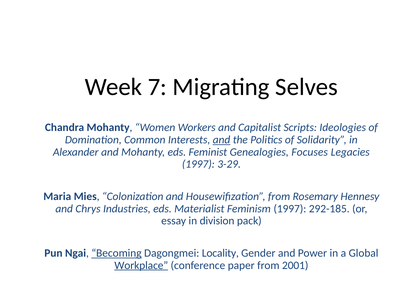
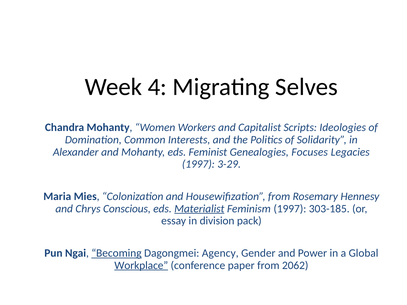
7: 7 -> 4 (157, 87)
and underline: present -> none (222, 140)
Industries: Industries -> Conscious (127, 209)
Materialist underline: none -> present (199, 209)
292-185: 292-185 -> 303-185 (329, 209)
Locality: Locality -> Agency (220, 253)
2001: 2001 -> 2062 (295, 266)
